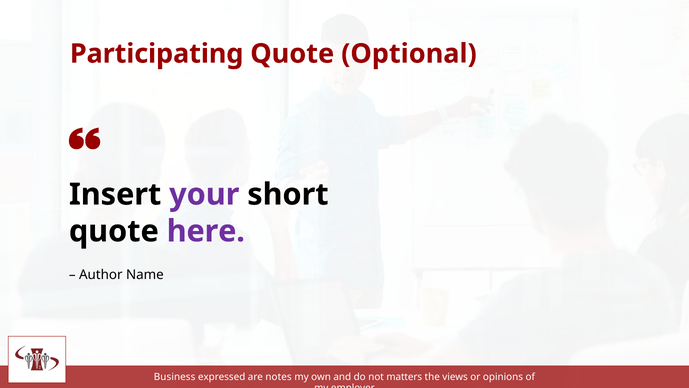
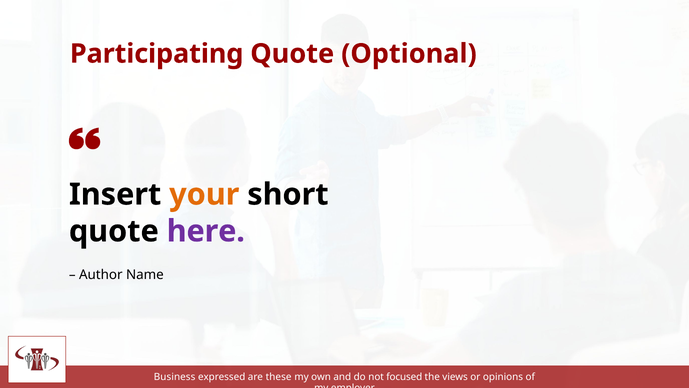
your colour: purple -> orange (204, 194)
notes: notes -> these (279, 377)
matters: matters -> focused (404, 377)
